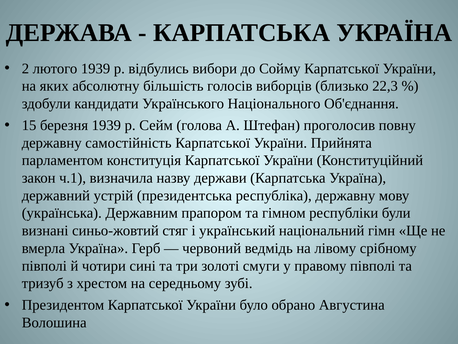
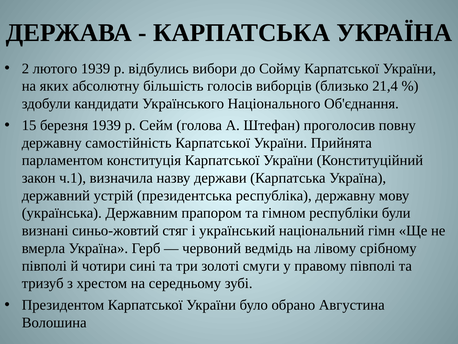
22,3: 22,3 -> 21,4 (385, 86)
